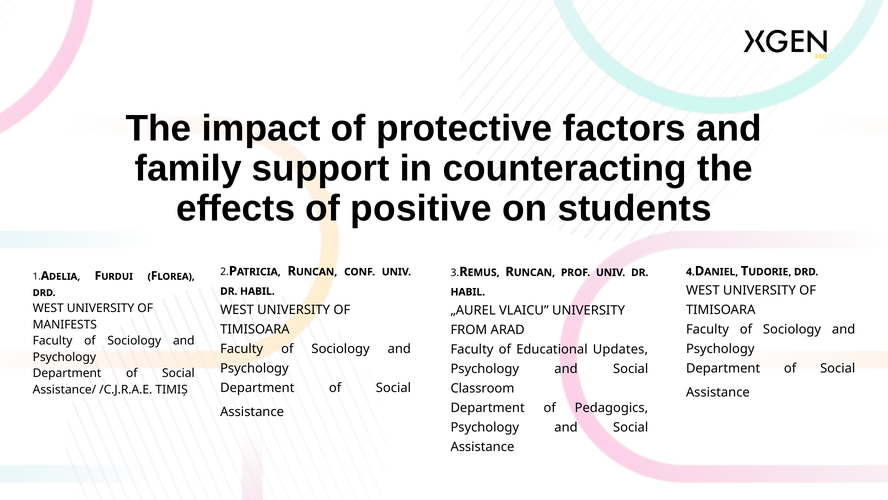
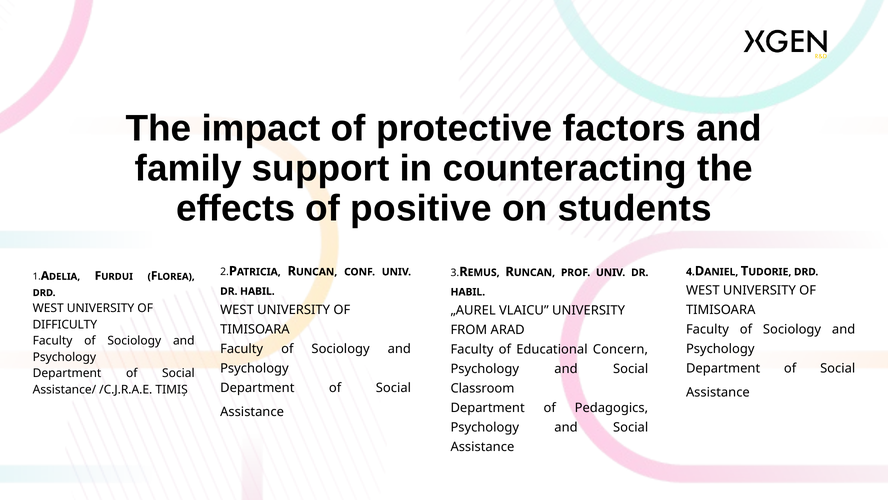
MANIFESTS: MANIFESTS -> DIFFICULTY (65, 324)
Updates: Updates -> Concern (620, 349)
